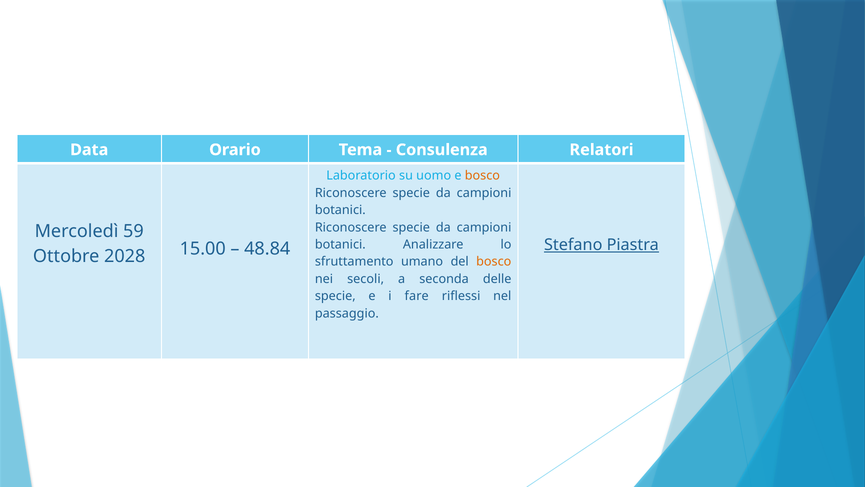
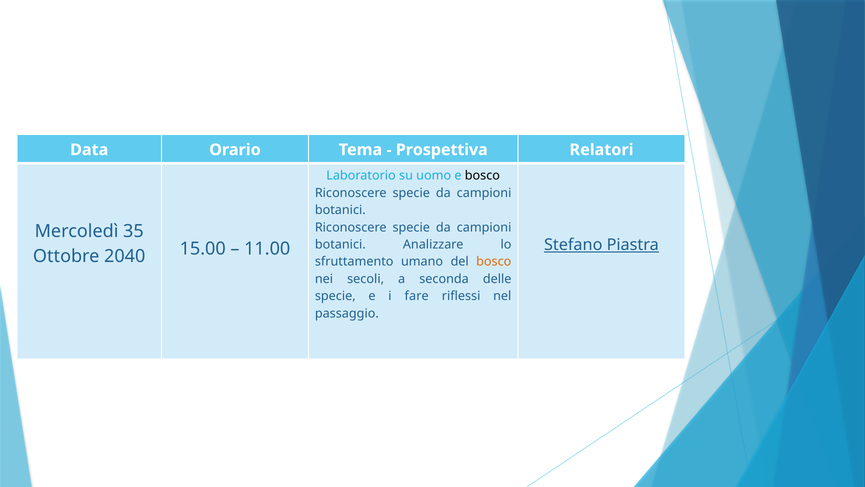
Consulenza: Consulenza -> Prospettiva (442, 150)
bosco colour: orange -> black (482, 176)
59: 59 -> 35 (133, 231)
2028: 2028 -> 2040 (125, 256)
48.84: 48.84 -> 11.00 (267, 248)
